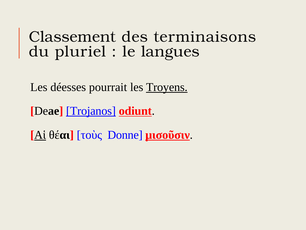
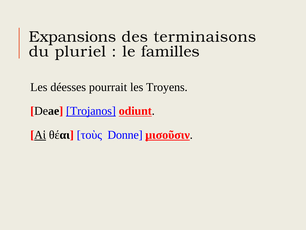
Classement: Classement -> Expansions (72, 37)
langues: langues -> familles (170, 51)
Troyens underline: present -> none (167, 87)
